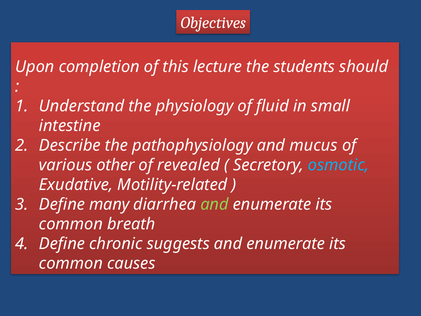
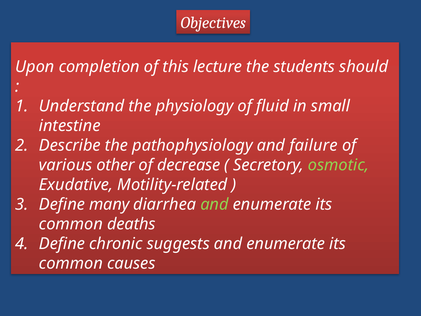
mucus: mucus -> failure (313, 145)
revealed: revealed -> decrease (189, 165)
osmotic colour: light blue -> light green (338, 165)
breath: breath -> deaths (131, 224)
